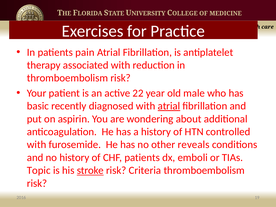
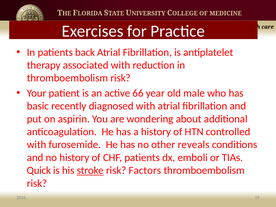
pain: pain -> back (85, 52)
22: 22 -> 66 (138, 93)
atrial underline: present -> none (169, 106)
Topic: Topic -> Quick (39, 170)
Criteria: Criteria -> Factors (145, 170)
